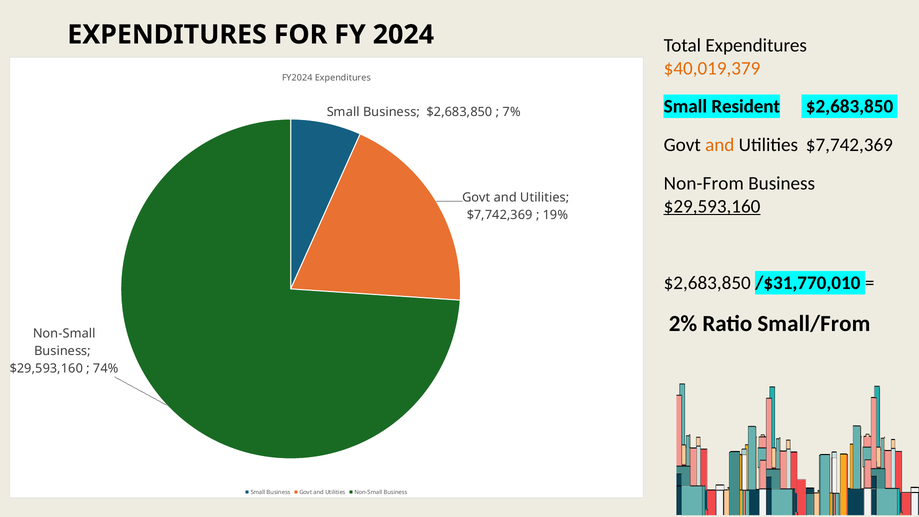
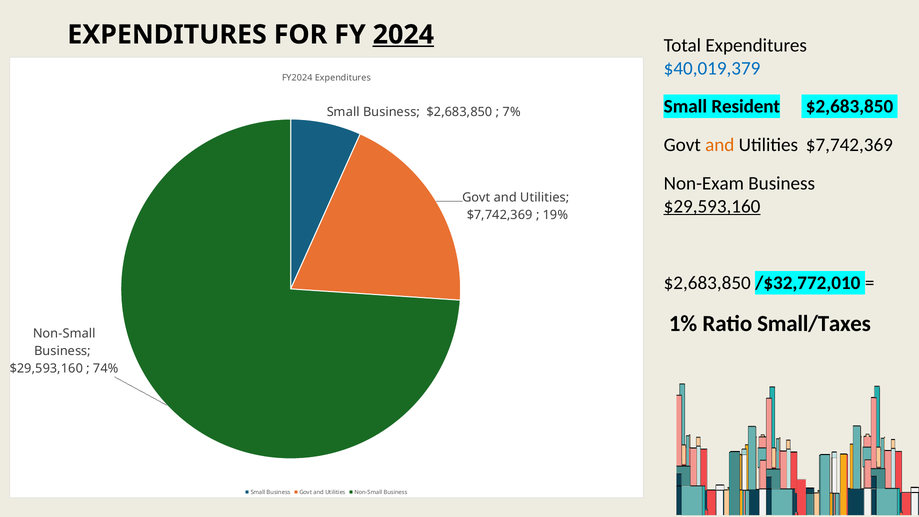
2024 underline: none -> present (403, 35)
$40,019,379 colour: orange -> blue (712, 68)
Non-From: Non-From -> Non-Exam (704, 183)
/$31,770,010: /$31,770,010 -> /$32,772,010 (808, 283)
2%: 2% -> 1% (683, 324)
Small/From: Small/From -> Small/Taxes (814, 324)
